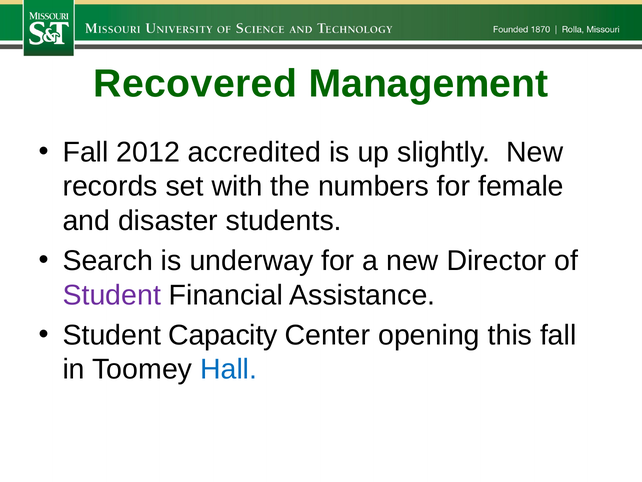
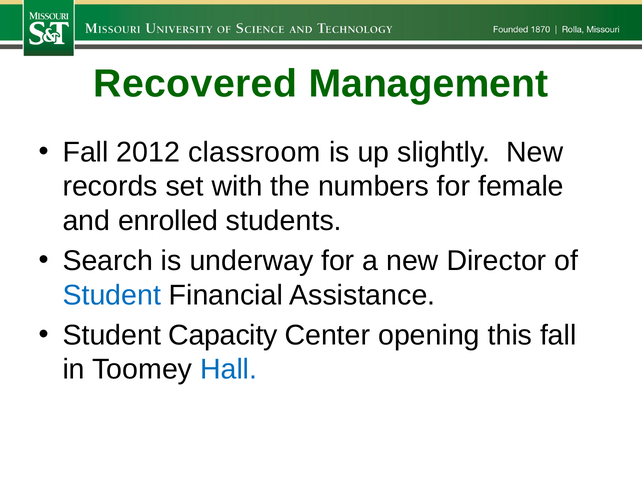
accredited: accredited -> classroom (254, 152)
disaster: disaster -> enrolled (168, 221)
Student colour: purple -> blue (112, 295)
